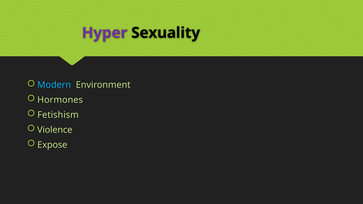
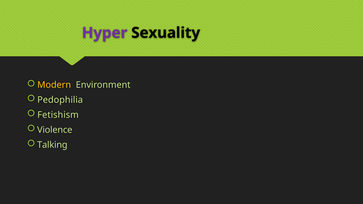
Modern colour: light blue -> yellow (54, 85)
Hormones: Hormones -> Pedophilia (60, 100)
Expose: Expose -> Talking (52, 145)
